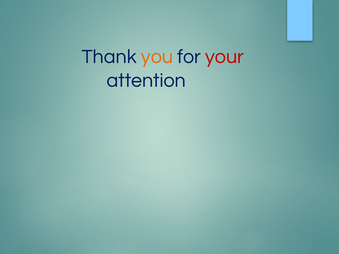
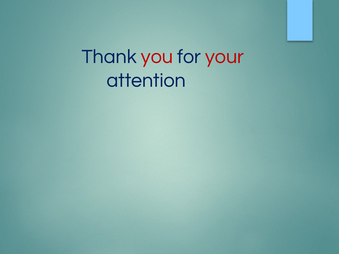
you colour: orange -> red (157, 57)
